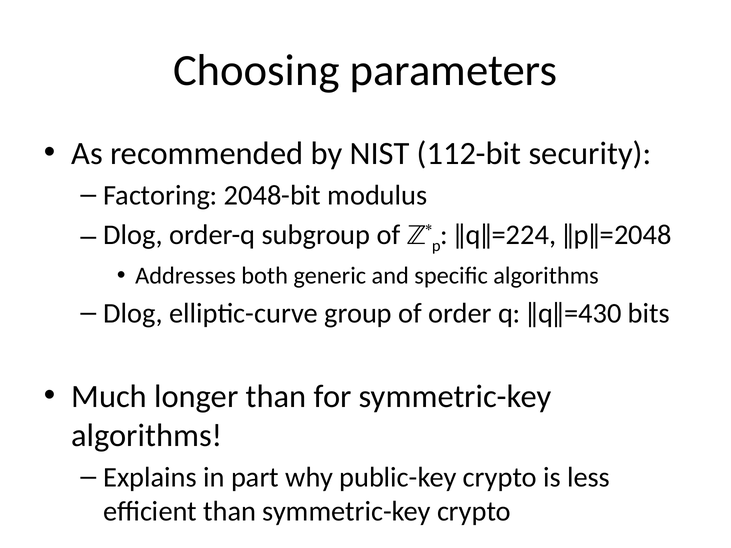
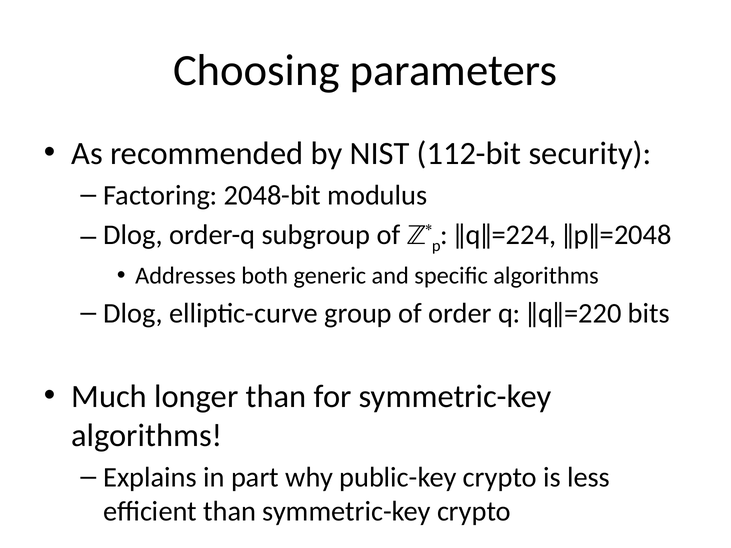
ǁqǁ=430: ǁqǁ=430 -> ǁqǁ=220 (574, 314)
